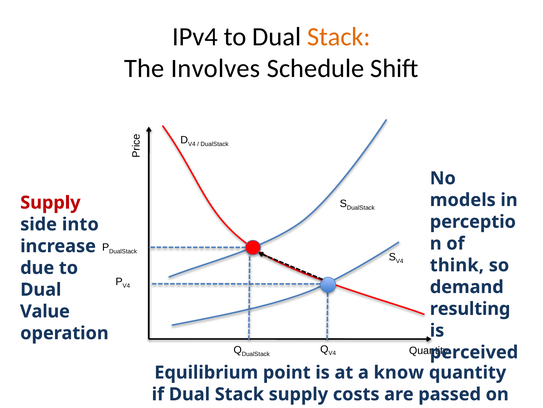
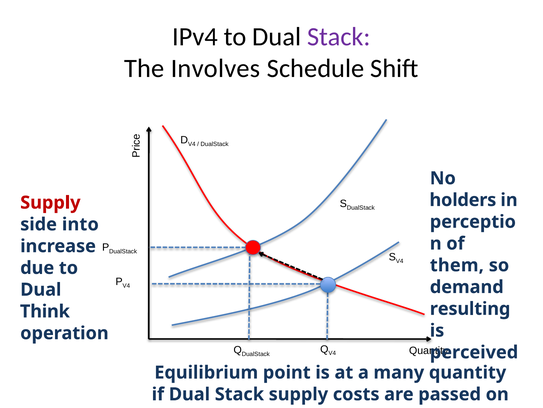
Stack colour: orange -> purple (339, 37)
models: models -> holders (463, 200)
think: think -> them (457, 265)
Value: Value -> Think (45, 311)
know: know -> many (399, 372)
